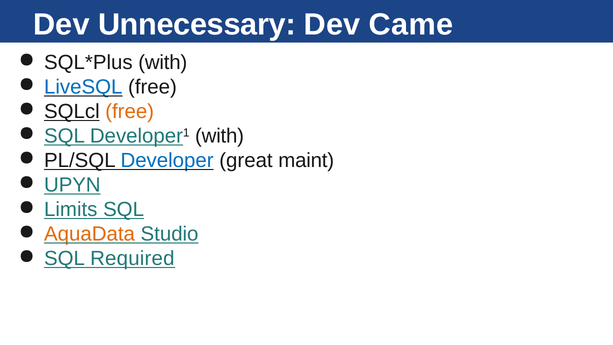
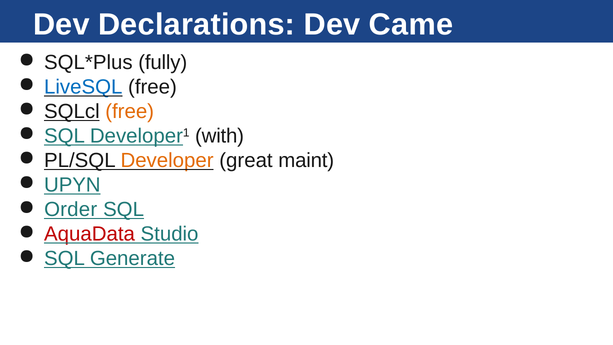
Unnecessary: Unnecessary -> Declarations (197, 25)
with: with -> fully (163, 62)
Developer colour: blue -> orange (167, 160)
Limits: Limits -> Order (71, 209)
AquaData colour: orange -> red (90, 234)
Required: Required -> Generate (132, 259)
